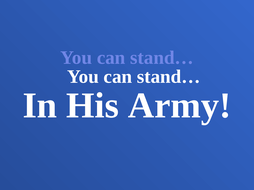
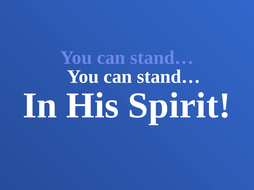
Army: Army -> Spirit (179, 106)
